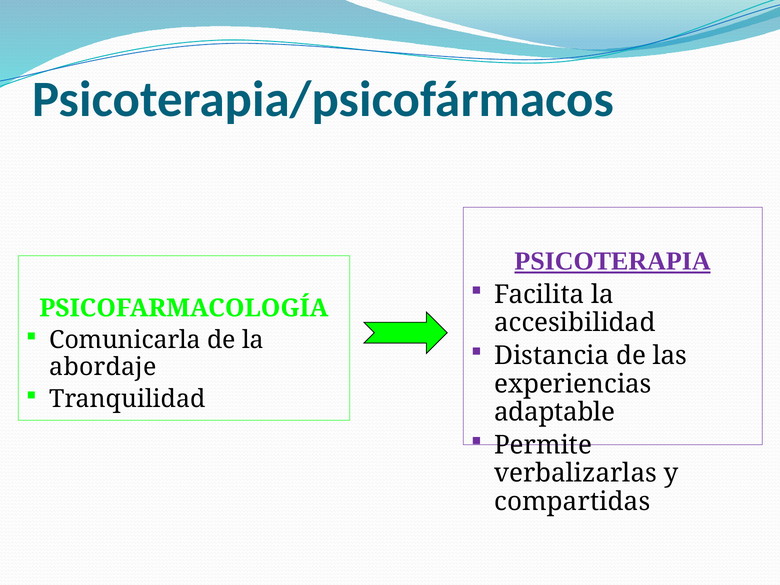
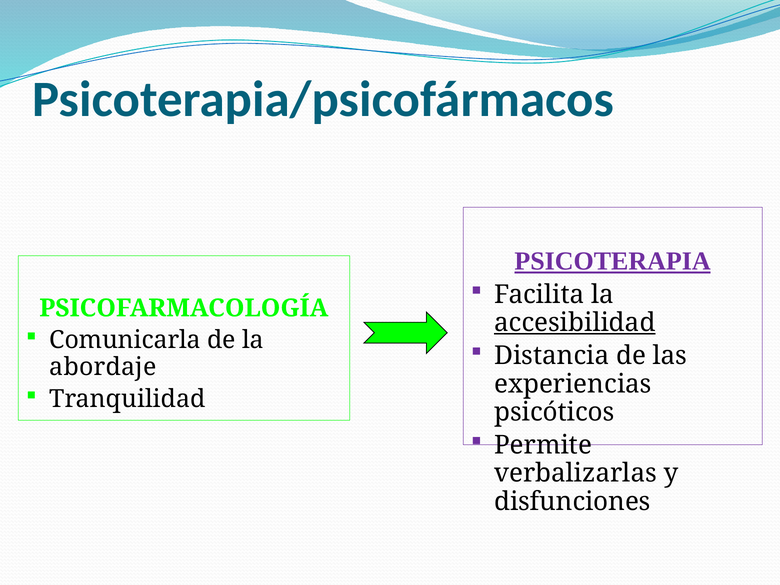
accesibilidad underline: none -> present (575, 323)
adaptable: adaptable -> psicóticos (554, 412)
compartidas: compartidas -> disfunciones (572, 501)
